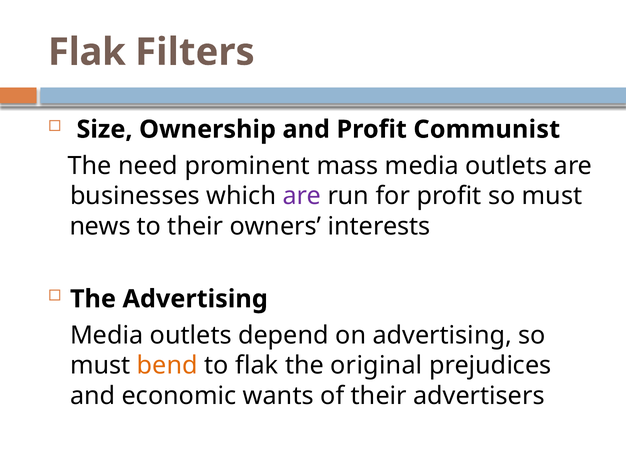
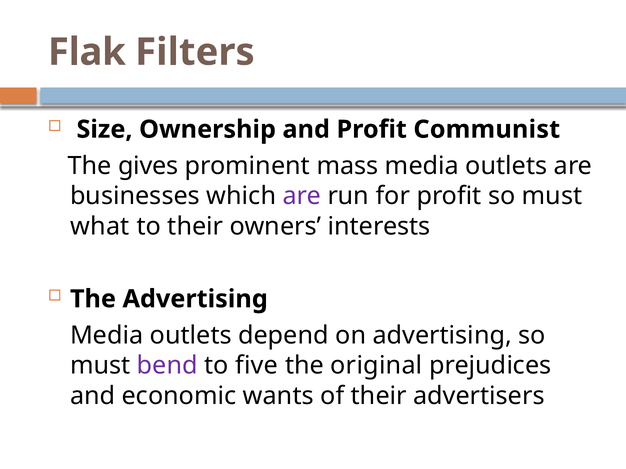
need: need -> gives (148, 166)
news: news -> what (100, 227)
bend colour: orange -> purple (167, 366)
to flak: flak -> five (257, 366)
